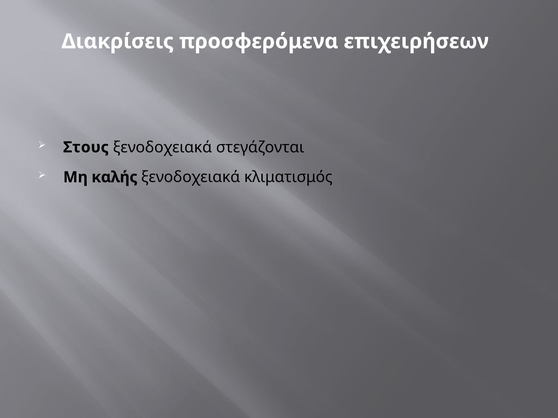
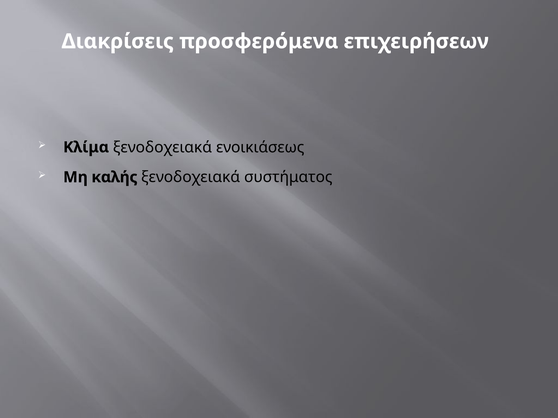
Στους: Στους -> Κλίμα (86, 147)
στεγάζονται: στεγάζονται -> ενοικιάσεως (260, 147)
κλιματισμός: κλιματισμός -> συστήματος (288, 177)
